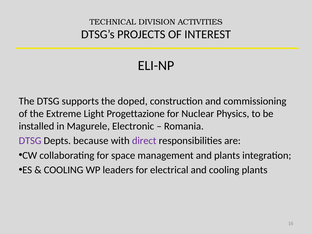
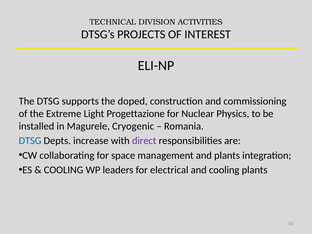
Electronic: Electronic -> Cryogenic (133, 126)
DTSG colour: purple -> blue (30, 141)
because: because -> increase (91, 141)
